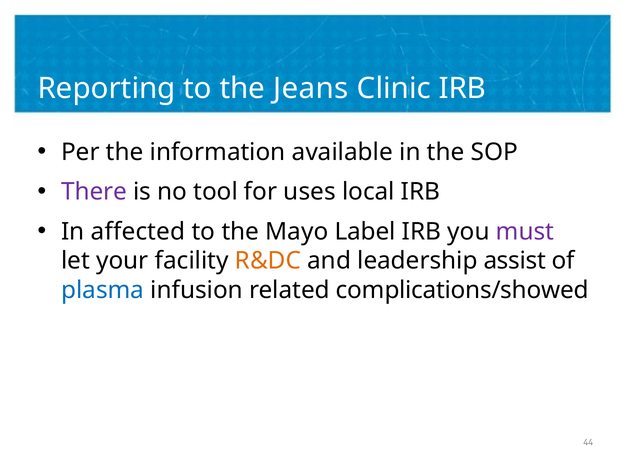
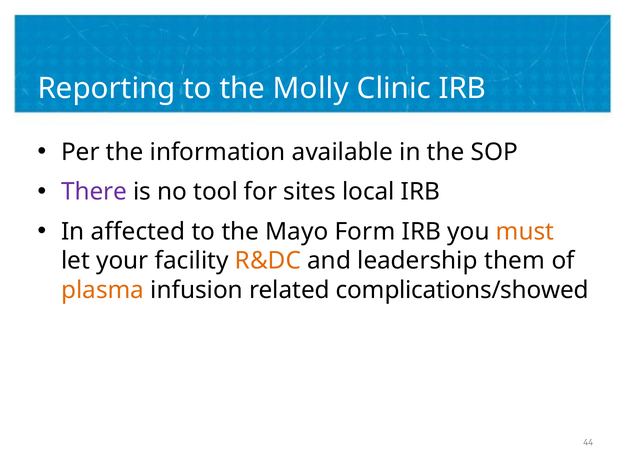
Jeans: Jeans -> Molly (311, 88)
uses: uses -> sites (310, 192)
Label: Label -> Form (365, 232)
must colour: purple -> orange (525, 232)
assist: assist -> them (515, 261)
plasma colour: blue -> orange (103, 290)
